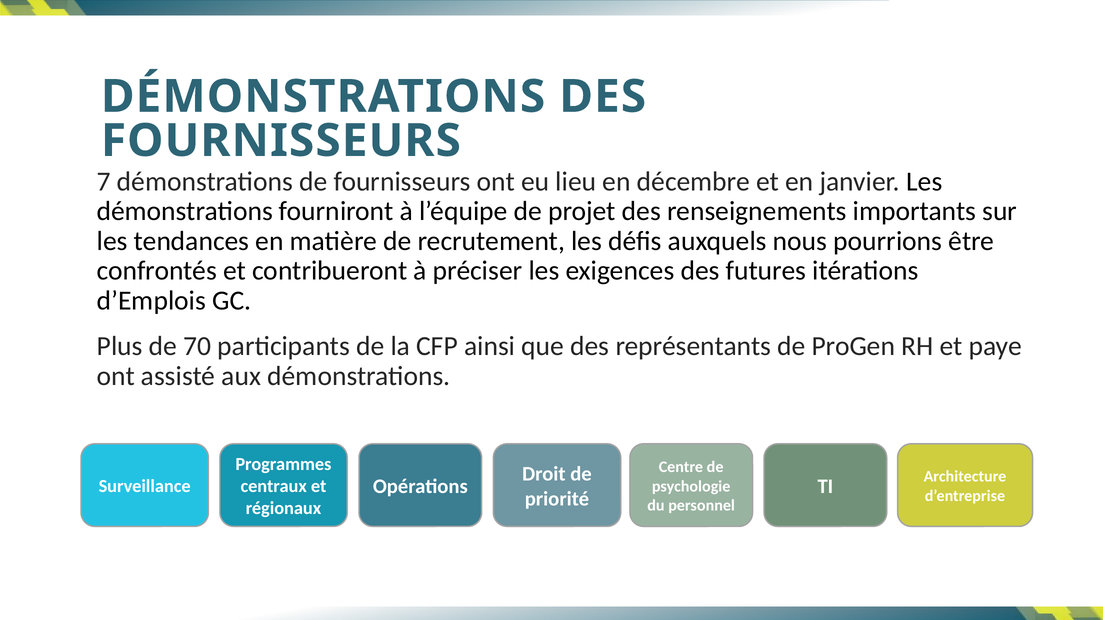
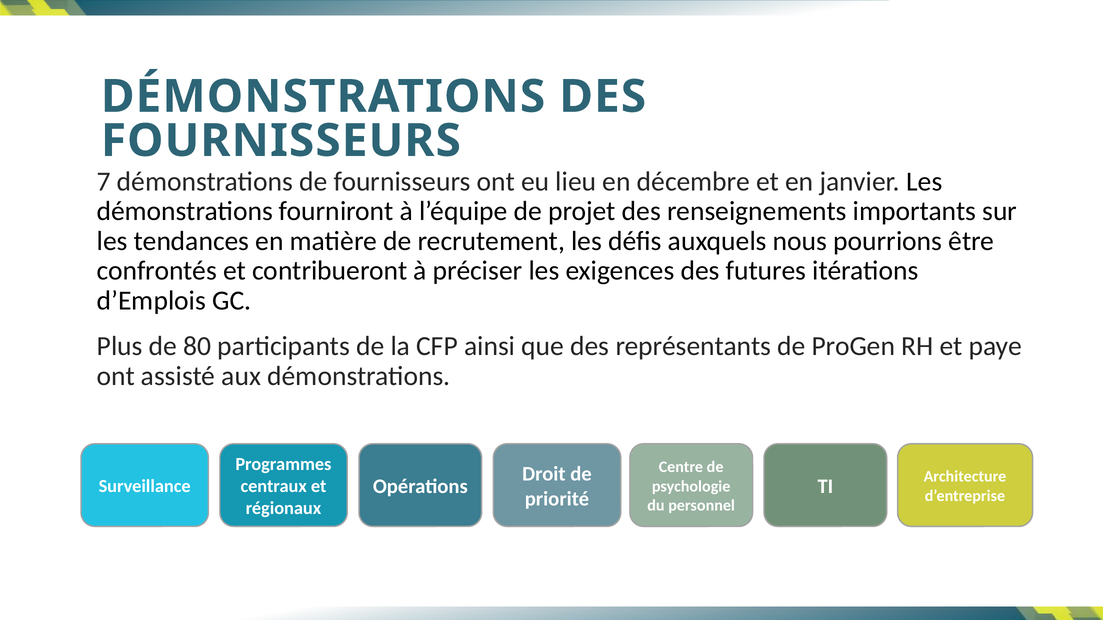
70: 70 -> 80 (197, 347)
